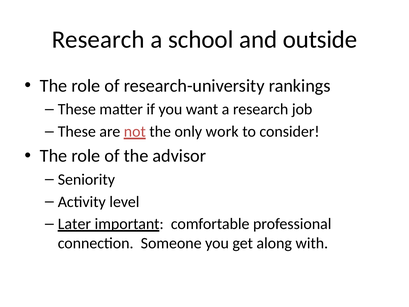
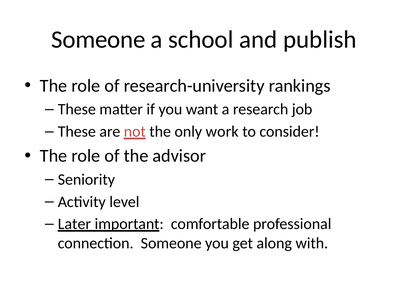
Research: Research -> Someone (98, 40)
outside: outside -> publish (320, 40)
